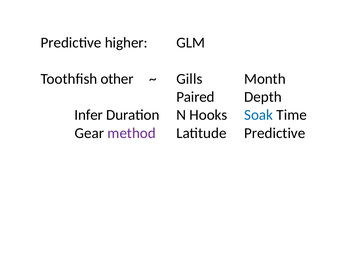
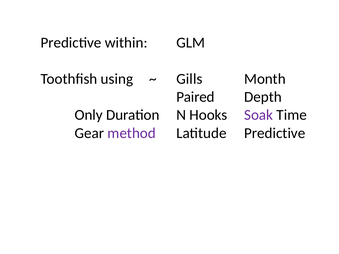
higher: higher -> within (126, 43)
other: other -> using (117, 79)
Infer: Infer -> Only (89, 115)
Soak colour: blue -> purple (259, 115)
